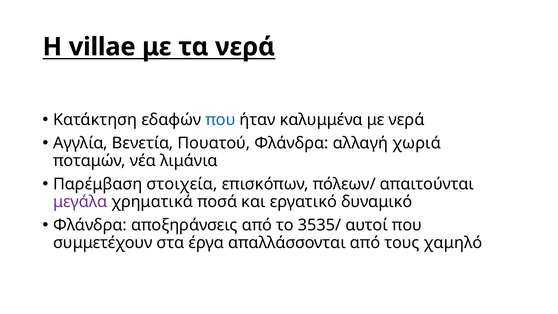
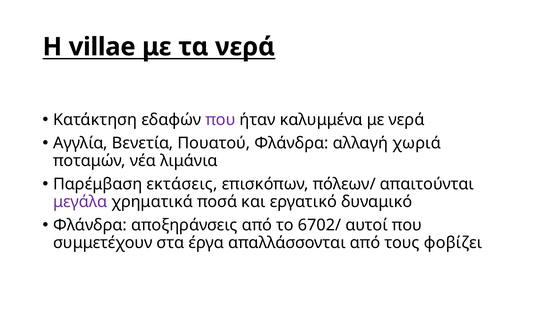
που colour: blue -> purple (220, 120)
στοιχεία: στοιχεία -> εκτάσεις (182, 184)
3535/: 3535/ -> 6702/ (320, 225)
χαμηλό: χαμηλό -> φοβίζει (453, 243)
